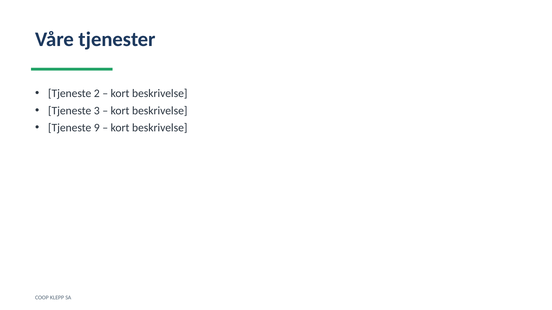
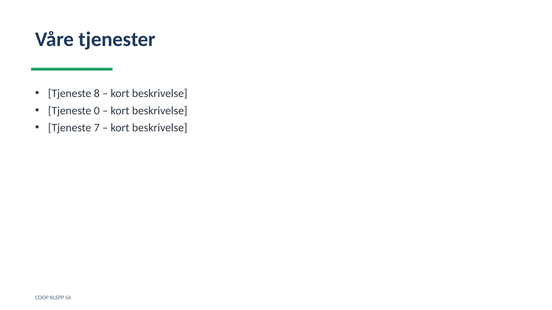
2: 2 -> 8 (97, 93)
3: 3 -> 0 (97, 111)
9: 9 -> 7 (97, 128)
